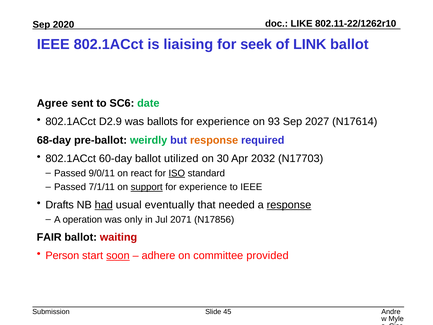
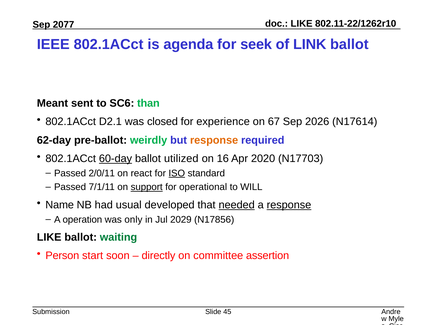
2020: 2020 -> 2077 (64, 25)
liaising: liaising -> agenda (188, 44)
Agree: Agree -> Meant (52, 103)
date: date -> than (148, 103)
D2.9: D2.9 -> D2.1 (110, 122)
ballots: ballots -> closed (162, 122)
93: 93 -> 67 (274, 122)
2027: 2027 -> 2026 (317, 122)
68-day: 68-day -> 62-day (54, 140)
60-day underline: none -> present (116, 158)
30: 30 -> 16 (223, 158)
2032: 2032 -> 2020 (263, 158)
9/0/11: 9/0/11 -> 2/0/11 (102, 173)
experience: experience -> operational (203, 187)
to IEEE: IEEE -> WILL (251, 187)
Drafts: Drafts -> Name (60, 205)
had underline: present -> none (104, 205)
eventually: eventually -> developed (170, 205)
needed underline: none -> present (237, 205)
2071: 2071 -> 2029 (181, 219)
FAIR: FAIR -> LIKE (49, 237)
waiting colour: red -> green (119, 237)
soon underline: present -> none (118, 256)
adhere: adhere -> directly (159, 256)
provided: provided -> assertion (268, 256)
